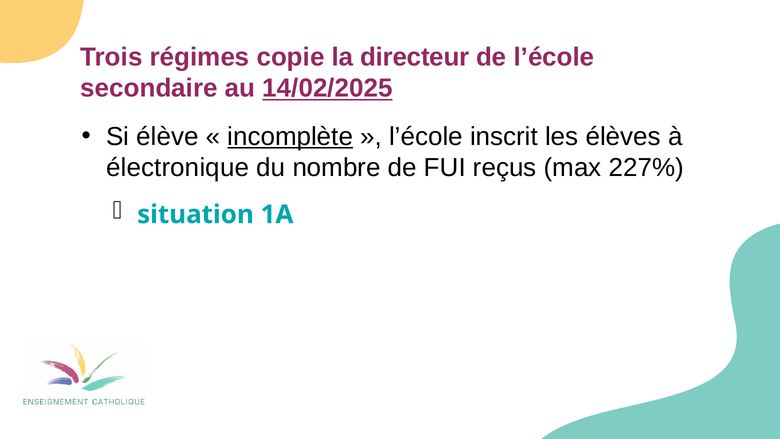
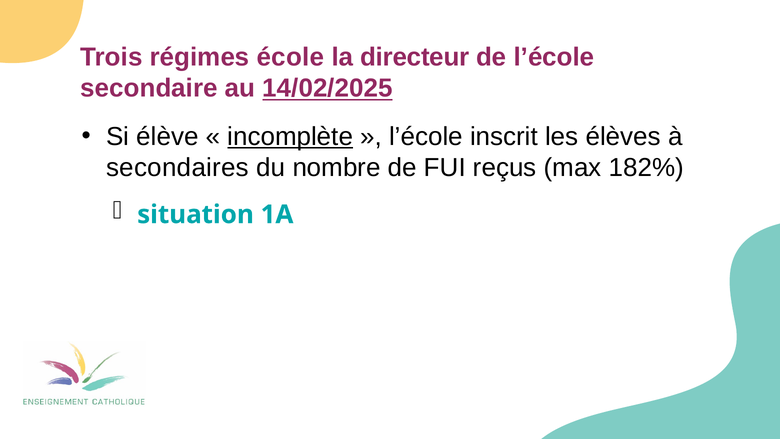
copie: copie -> école (290, 57)
électronique: électronique -> secondaires (178, 168)
227%: 227% -> 182% (646, 168)
